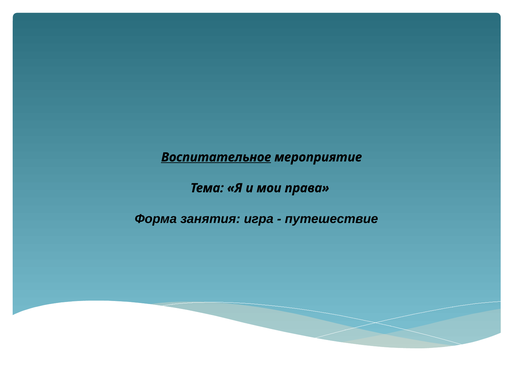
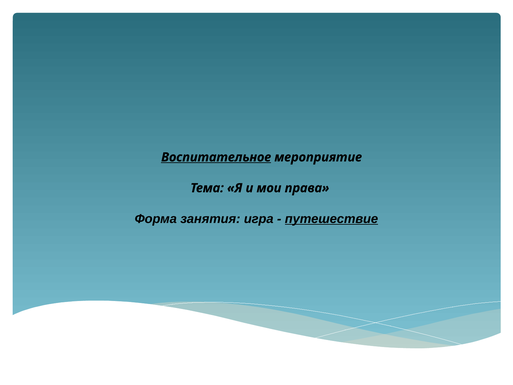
путешествие underline: none -> present (332, 219)
